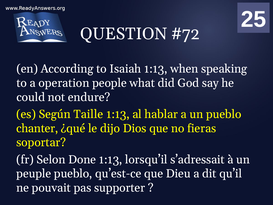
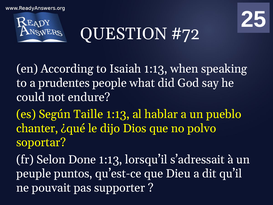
operation: operation -> prudentes (64, 83)
fieras: fieras -> polvo (202, 128)
peuple pueblo: pueblo -> puntos (73, 173)
